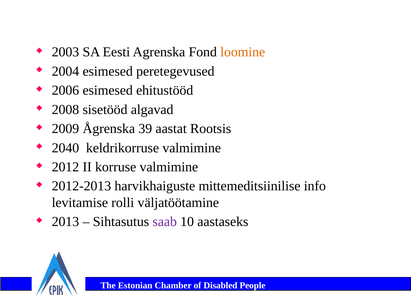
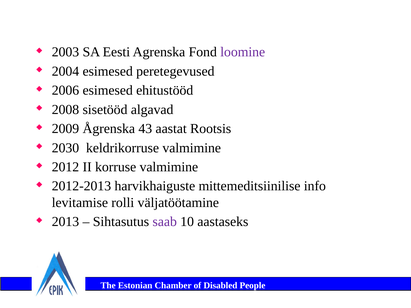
loomine colour: orange -> purple (243, 52)
39: 39 -> 43 (145, 129)
2040: 2040 -> 2030 (65, 148)
